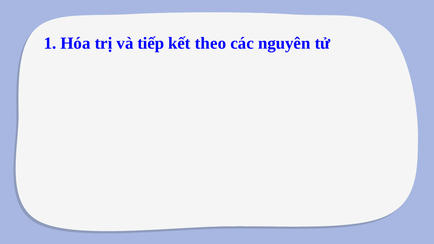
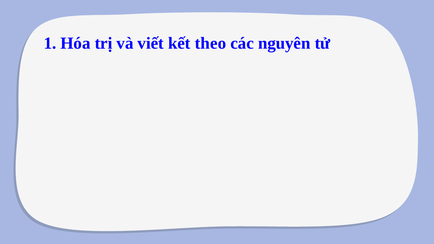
tiếp: tiếp -> viết (151, 43)
